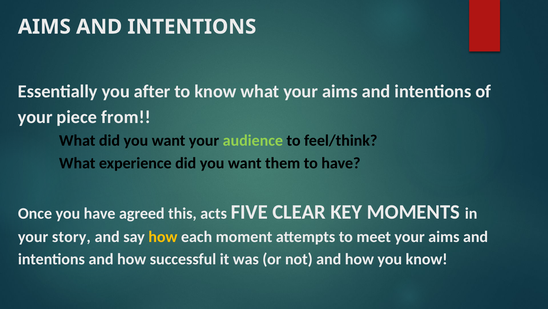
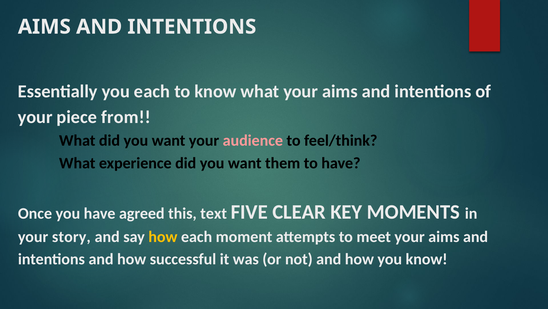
you after: after -> each (152, 91)
audience colour: light green -> pink (253, 140)
acts: acts -> text (214, 213)
